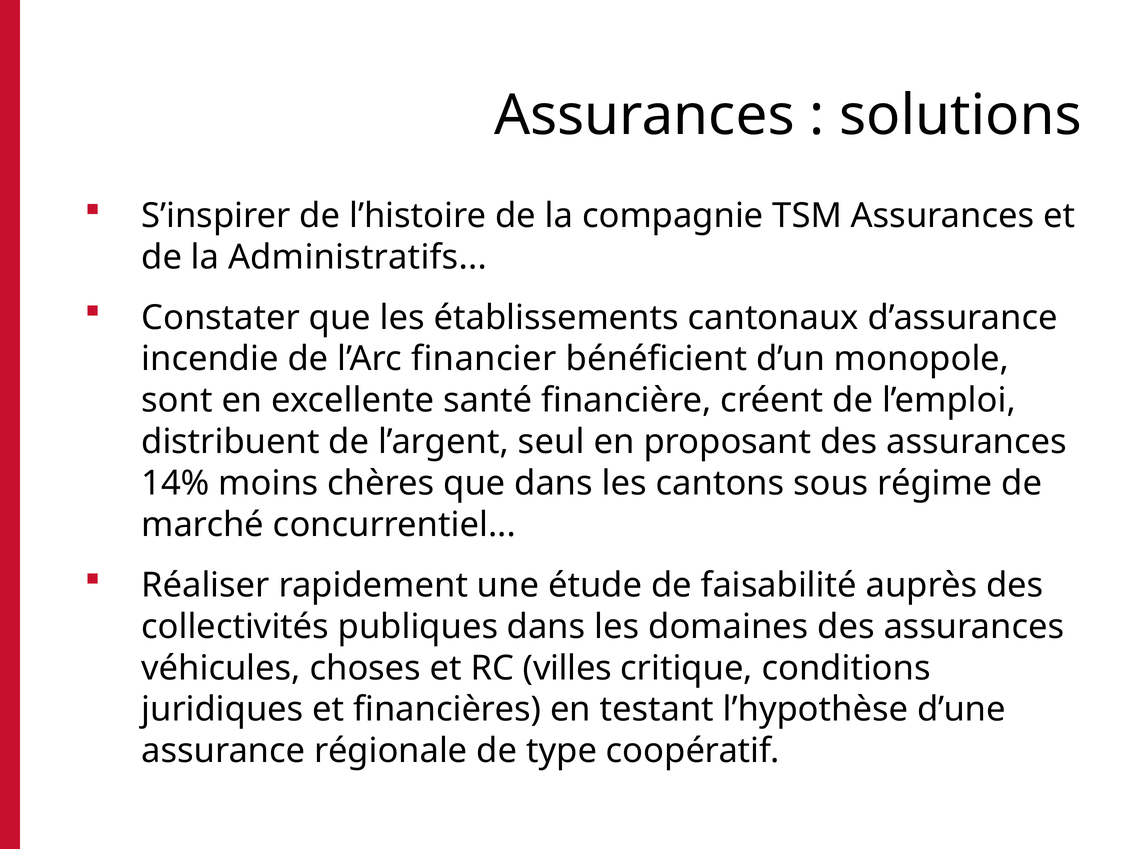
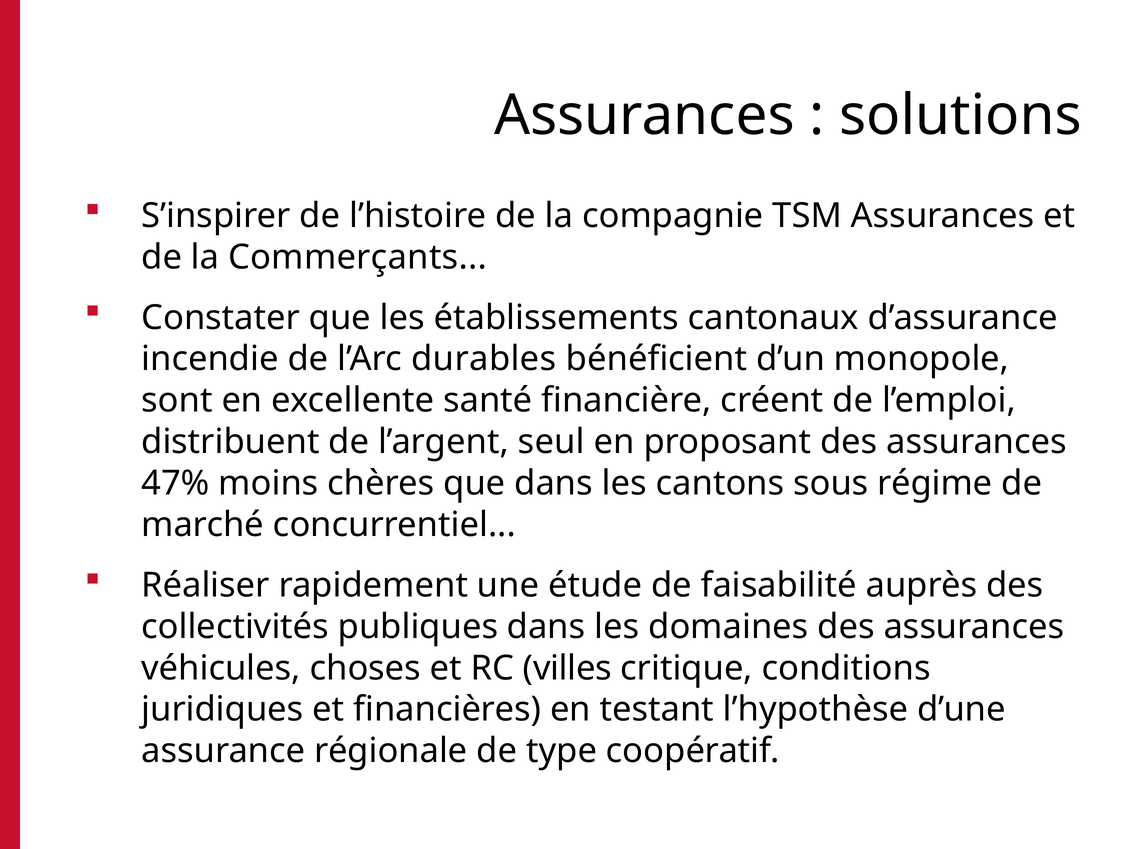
Administratifs: Administratifs -> Commerçants (357, 258)
financier: financier -> durables (484, 359)
14%: 14% -> 47% (175, 484)
